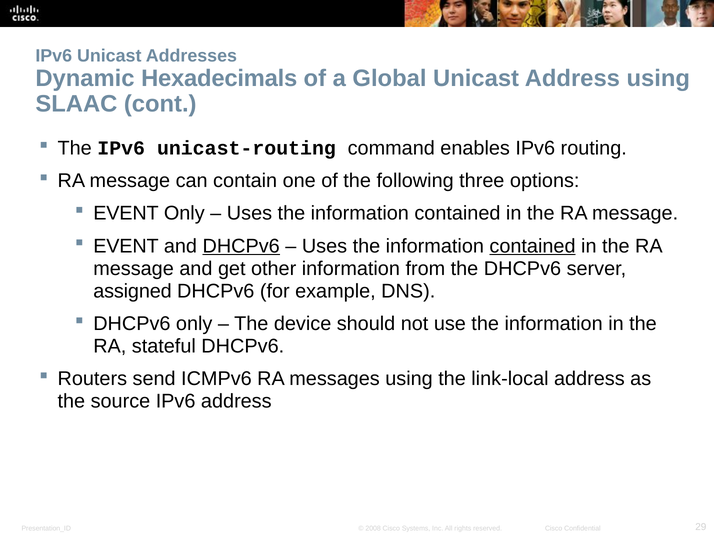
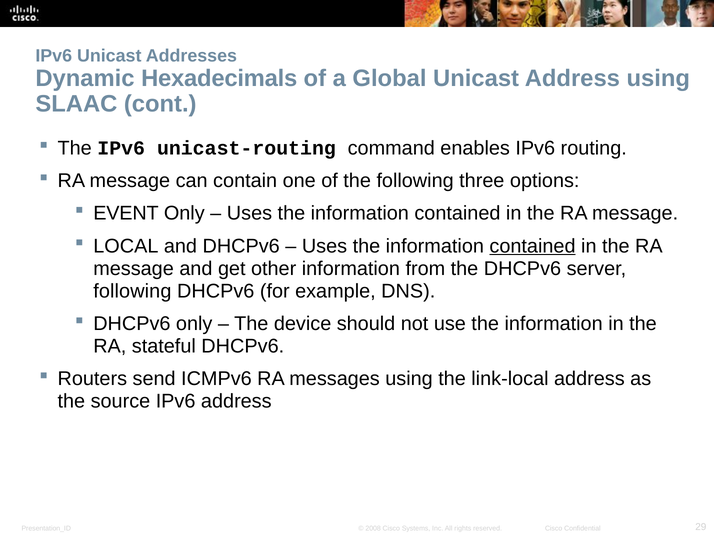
EVENT: EVENT -> LOCAL (126, 246)
DHCPv6 underline: present -> none (241, 246)
assigned: assigned -> following (132, 291)
